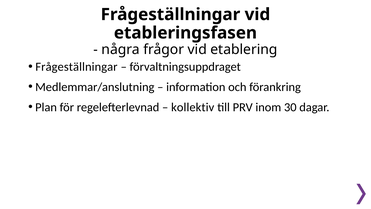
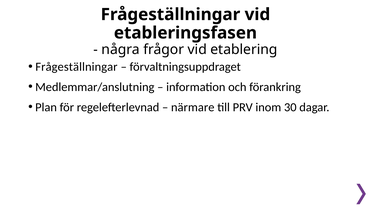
kollektiv: kollektiv -> närmare (193, 107)
